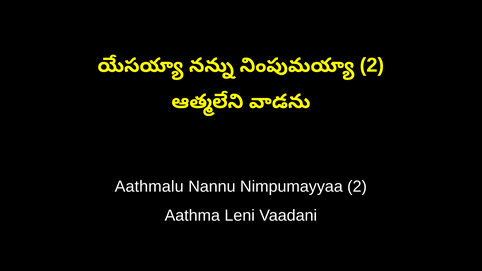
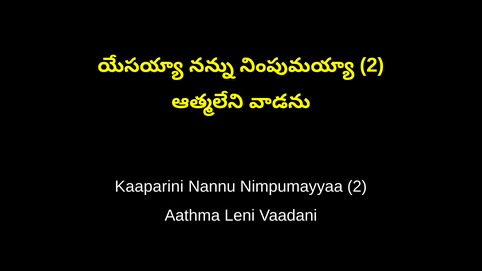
Aathmalu: Aathmalu -> Kaaparini (149, 187)
